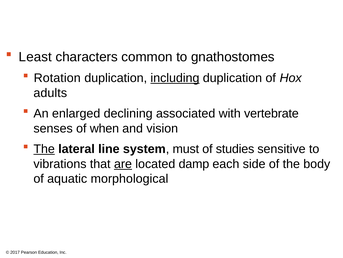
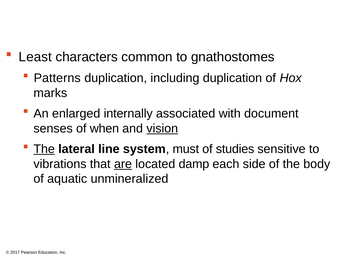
Rotation: Rotation -> Patterns (57, 78)
including underline: present -> none (175, 78)
adults: adults -> marks (50, 93)
declining: declining -> internally (128, 113)
vertebrate: vertebrate -> document (271, 113)
vision underline: none -> present (162, 128)
morphological: morphological -> unmineralized (129, 178)
